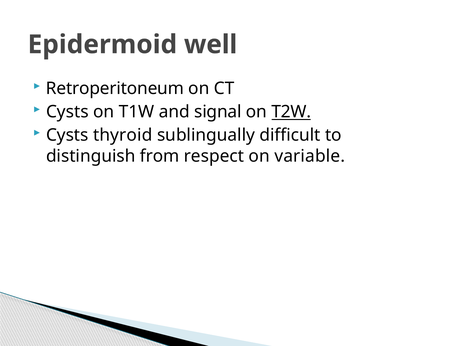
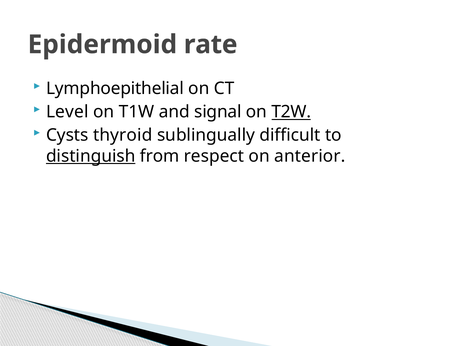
well: well -> rate (211, 44)
Retroperitoneum: Retroperitoneum -> Lymphoepithelial (115, 89)
Cysts: Cysts -> Level (67, 112)
distinguish underline: none -> present (91, 156)
variable: variable -> anterior (310, 156)
